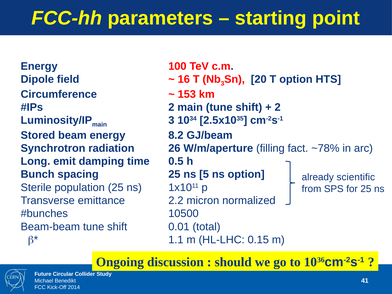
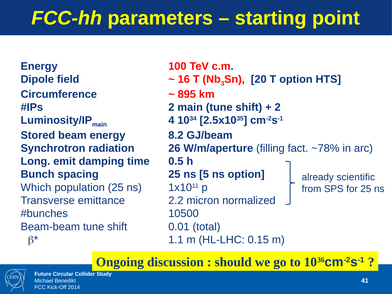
153: 153 -> 895 (187, 94)
main 3: 3 -> 4 (171, 120)
Sterile: Sterile -> Which (36, 187)
